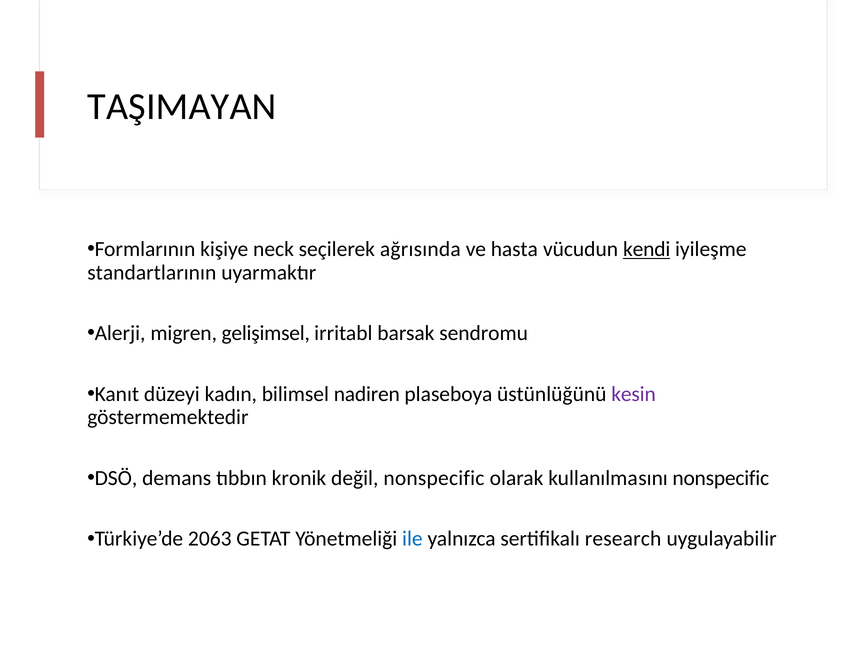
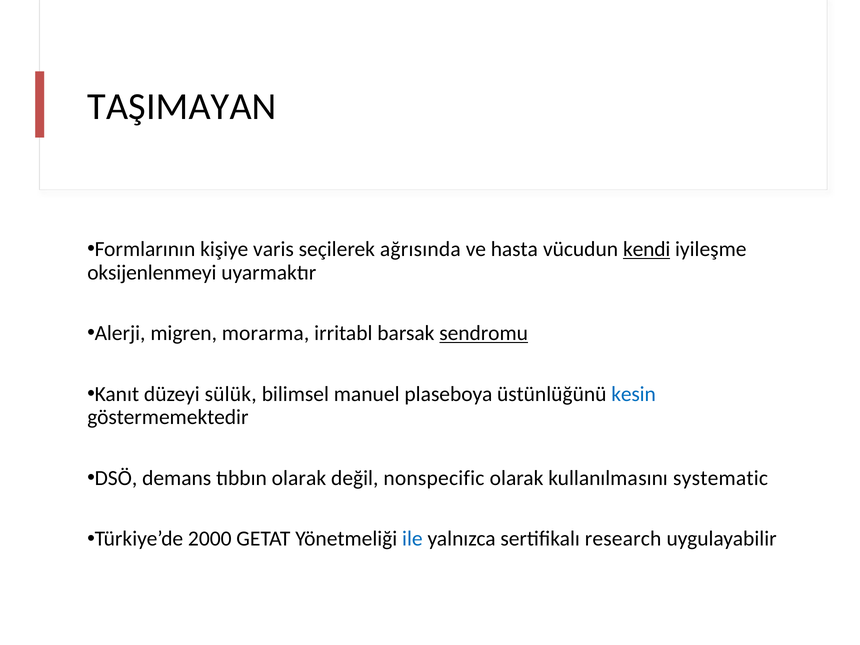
neck: neck -> varis (274, 249)
standartlarının: standartlarının -> oksijenlenmeyi (152, 272)
gelişimsel: gelişimsel -> morarma (266, 333)
sendromu underline: none -> present (484, 333)
kadın: kadın -> sülük (231, 394)
nadiren: nadiren -> manuel (367, 394)
kesin colour: purple -> blue (634, 394)
tıbbın kronik: kronik -> olarak (299, 478)
kullanılmasını nonspecific: nonspecific -> systematic (721, 478)
2063: 2063 -> 2000 (210, 539)
